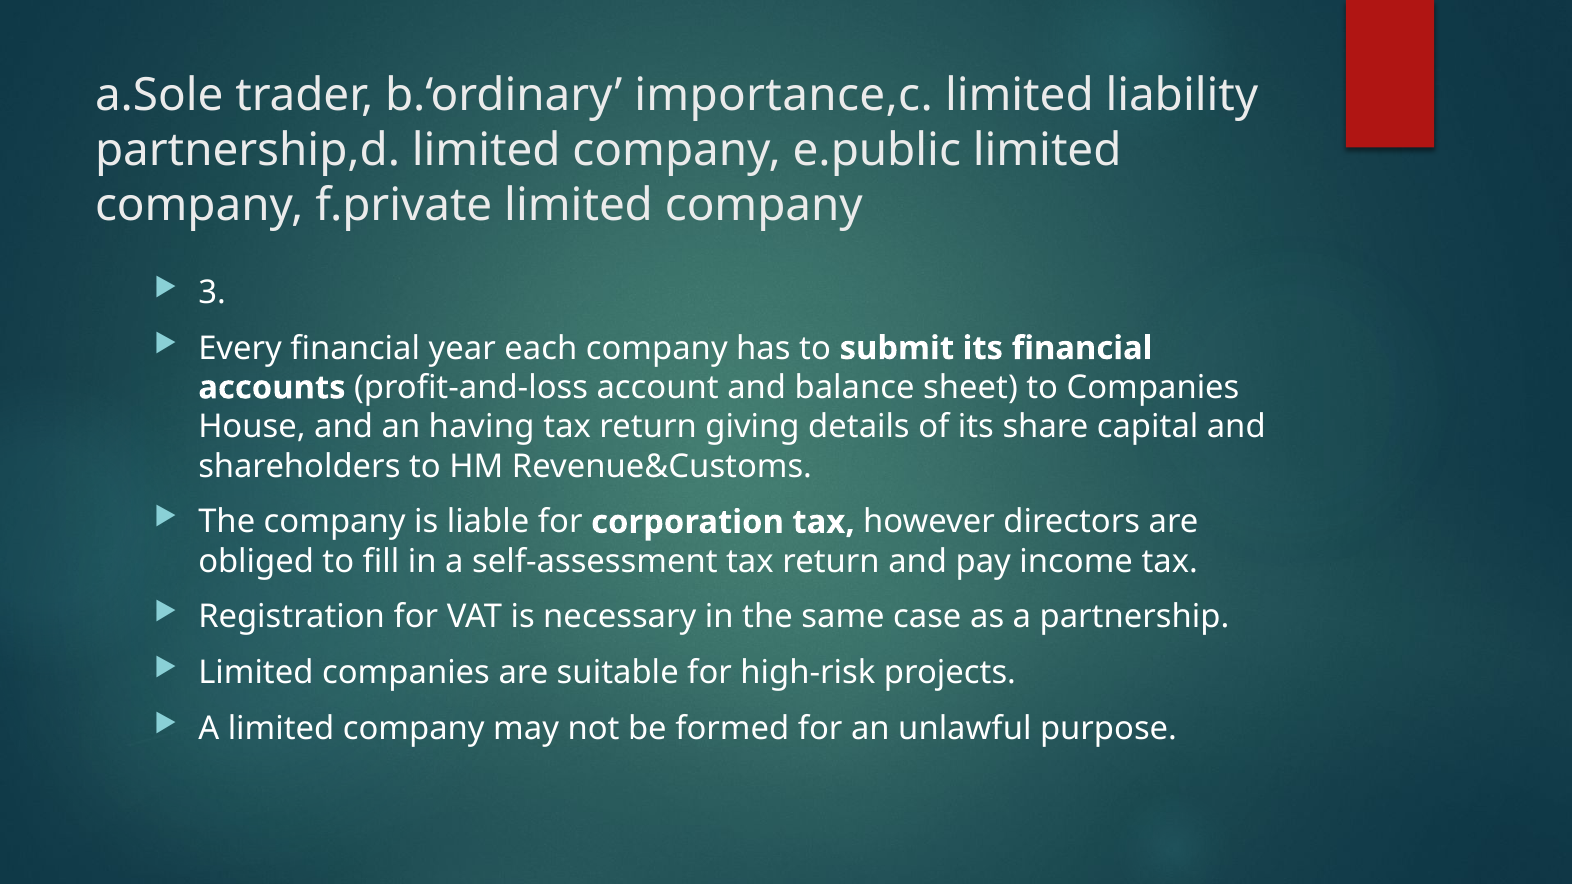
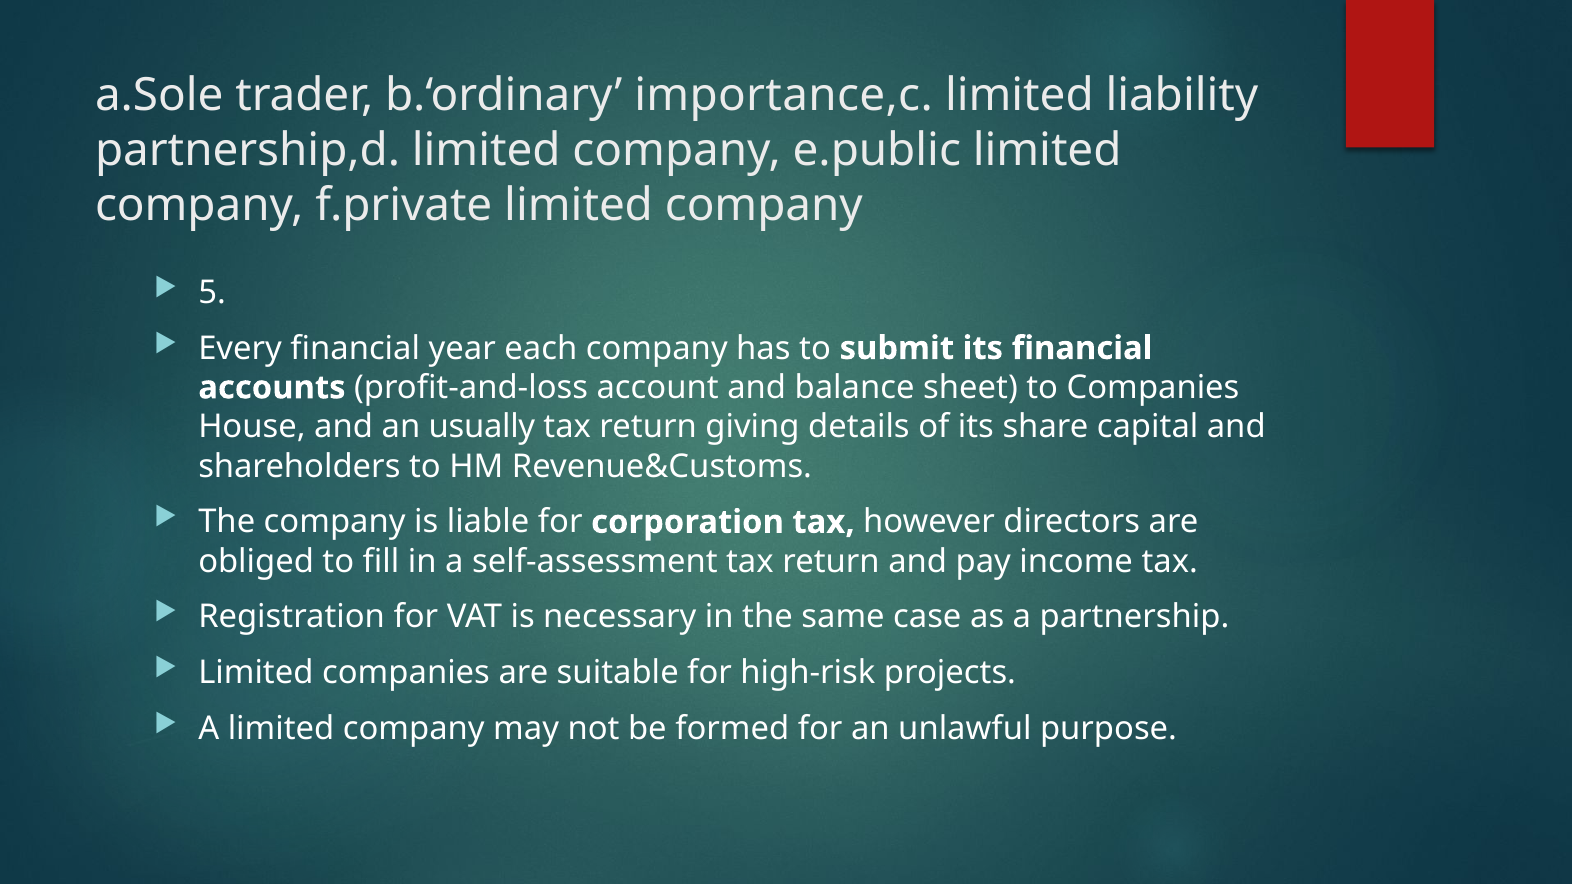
3: 3 -> 5 (212, 293)
having: having -> usually (482, 427)
